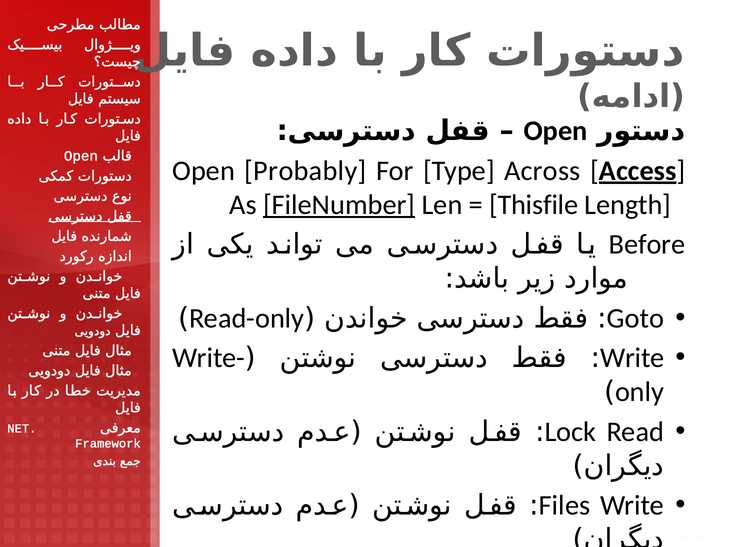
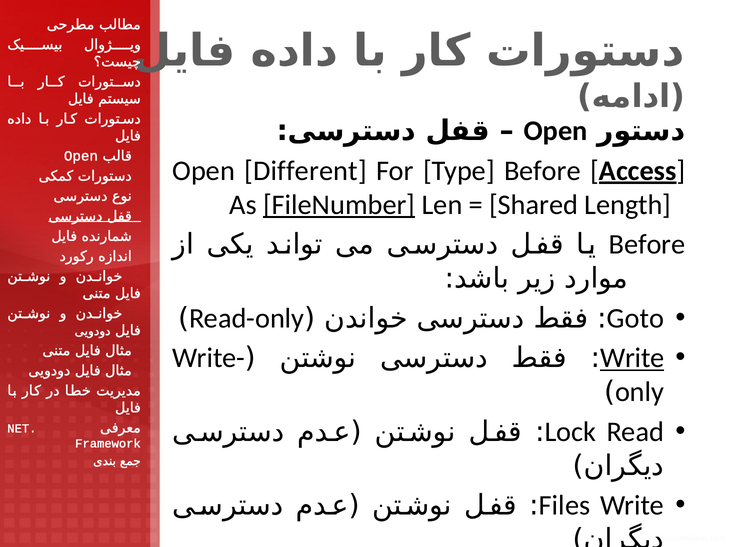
Probably: Probably -> Different (306, 171)
Type Across: Across -> Before (542, 171)
Thisfile: Thisfile -> Shared (534, 205)
Write underline: none -> present (632, 358)
